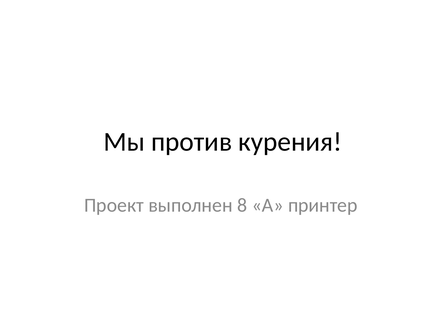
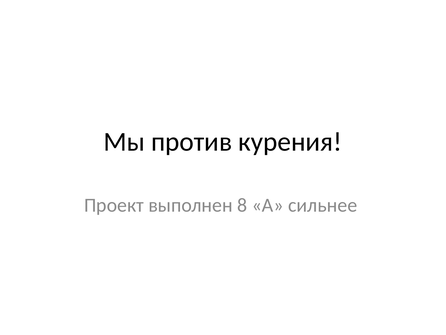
принтер: принтер -> сильнее (323, 205)
